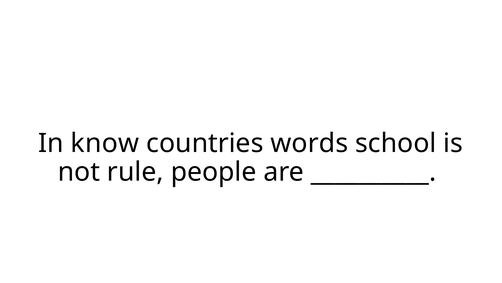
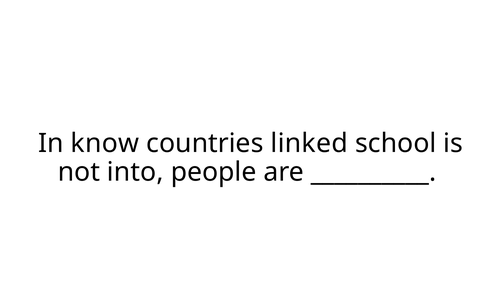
words: words -> linked (309, 143)
rule: rule -> into (135, 172)
